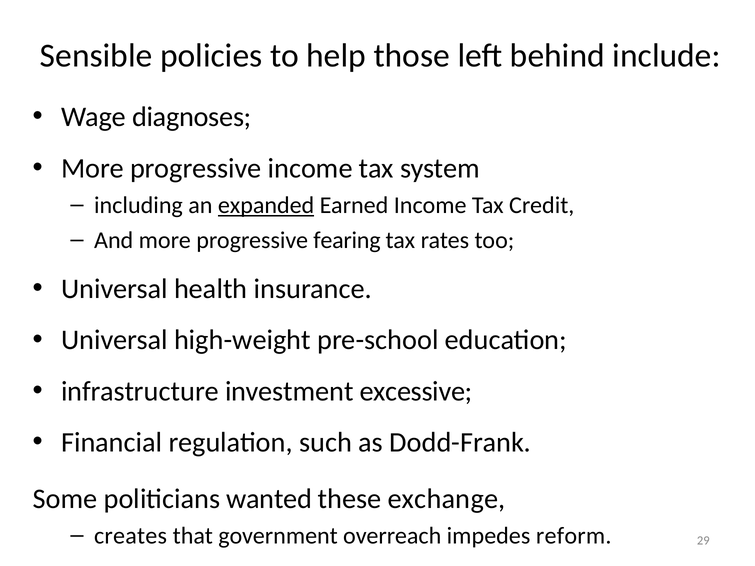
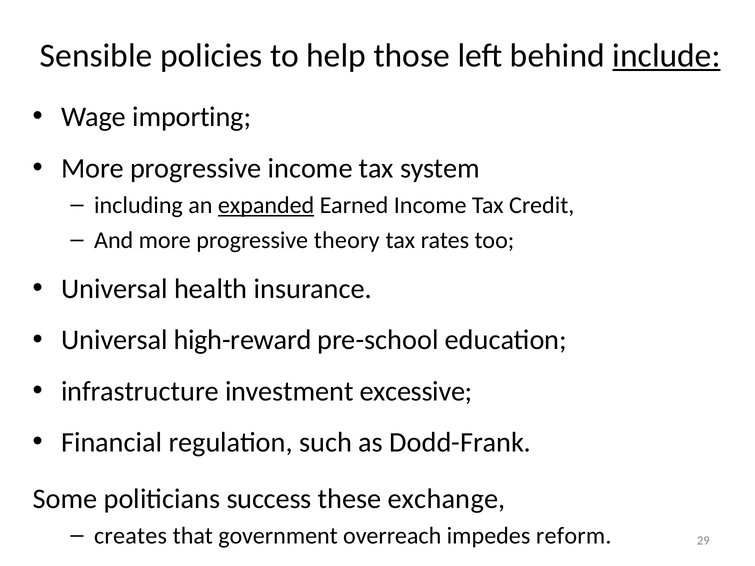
include underline: none -> present (667, 56)
diagnoses: diagnoses -> importing (192, 117)
fearing: fearing -> theory (347, 240)
high-weight: high-weight -> high-reward (243, 340)
wanted: wanted -> success (269, 499)
